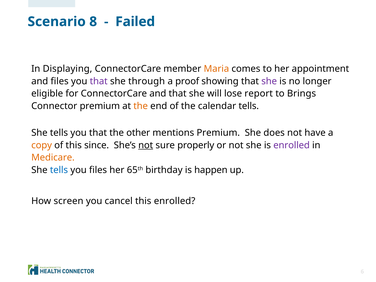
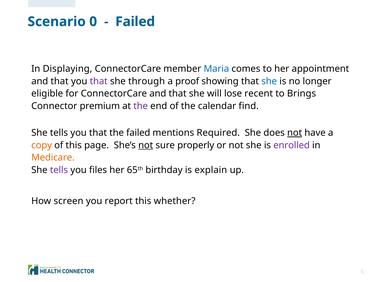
8: 8 -> 0 (93, 22)
Maria colour: orange -> blue (216, 69)
files: files -> that (60, 81)
she colour: purple -> blue (269, 81)
report: report -> recent (259, 94)
the colour: orange -> purple (141, 106)
calendar tells: tells -> find (249, 106)
the other: other -> failed (138, 133)
mentions Premium: Premium -> Required (218, 133)
not underline: none -> present (295, 133)
since: since -> page (97, 145)
tells colour: blue -> purple (59, 170)
happen: happen -> explain (211, 170)
cancel: cancel -> report (119, 201)
this enrolled: enrolled -> whether (175, 201)
